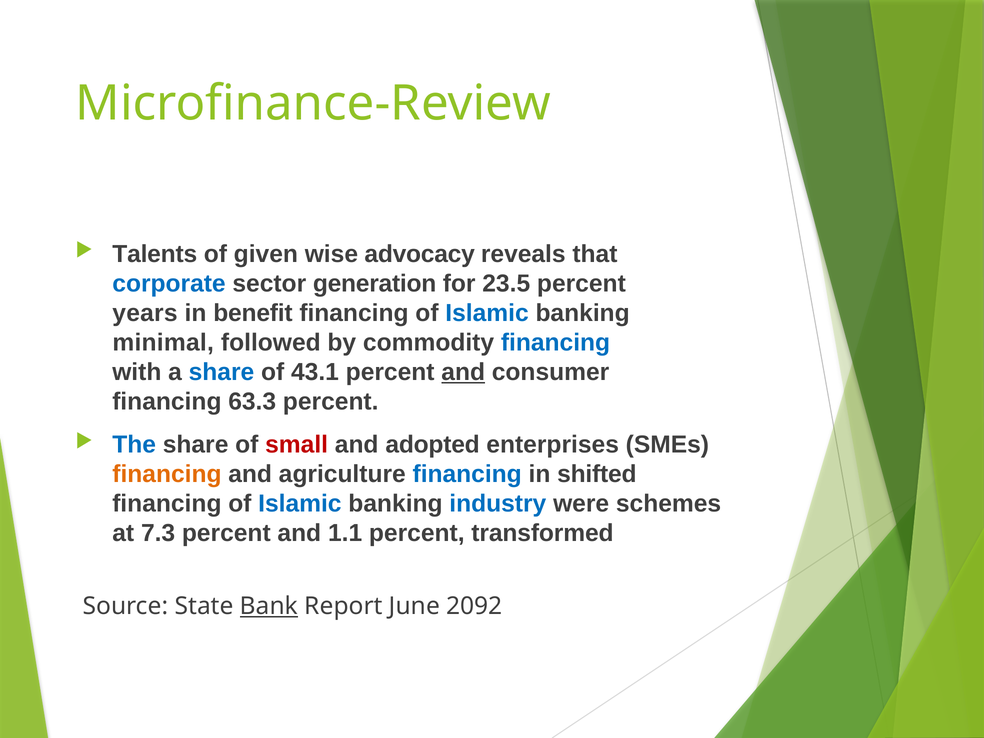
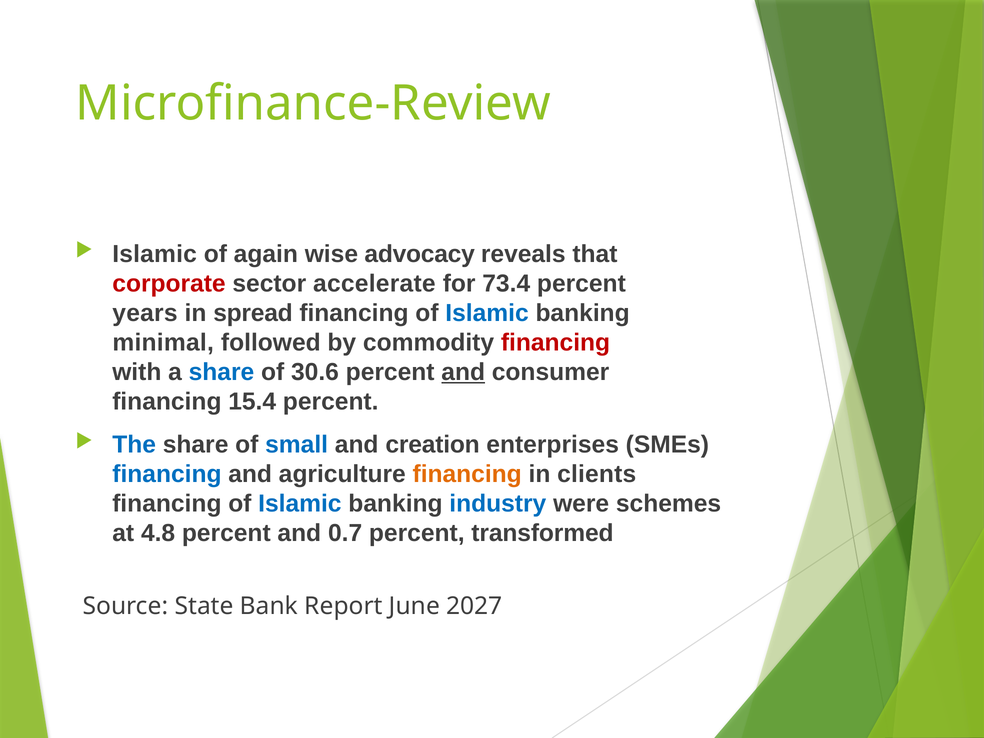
Talents: Talents -> Islamic (155, 254)
given: given -> again (266, 254)
corporate colour: blue -> red (169, 283)
generation: generation -> accelerate (374, 283)
23.5: 23.5 -> 73.4 (506, 283)
benefit: benefit -> spread (253, 313)
financing colour: blue -> red (555, 342)
43.1: 43.1 -> 30.6 (315, 372)
63.3: 63.3 -> 15.4 (252, 402)
small colour: red -> blue (297, 445)
adopted: adopted -> creation (433, 445)
financing colour: orange -> blue (167, 474)
financing colour: blue -> orange (467, 474)
shifted: shifted -> clients (597, 474)
7.3: 7.3 -> 4.8 (158, 533)
1.1: 1.1 -> 0.7 (345, 533)
Bank underline: present -> none (269, 606)
2092: 2092 -> 2027 (474, 606)
